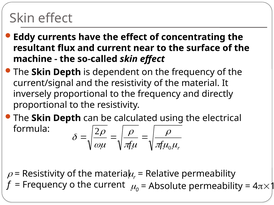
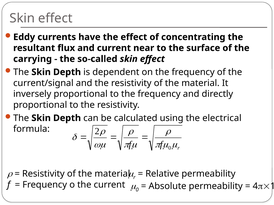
machine: machine -> carrying (33, 59)
